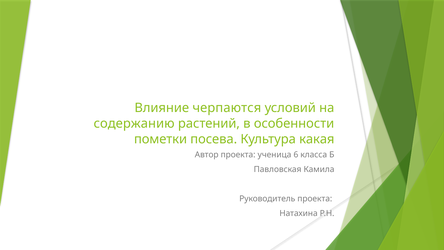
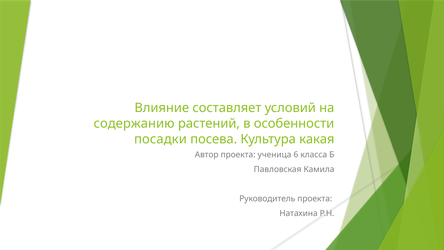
черпаются: черпаются -> составляет (227, 108)
пометки: пометки -> посадки (160, 139)
